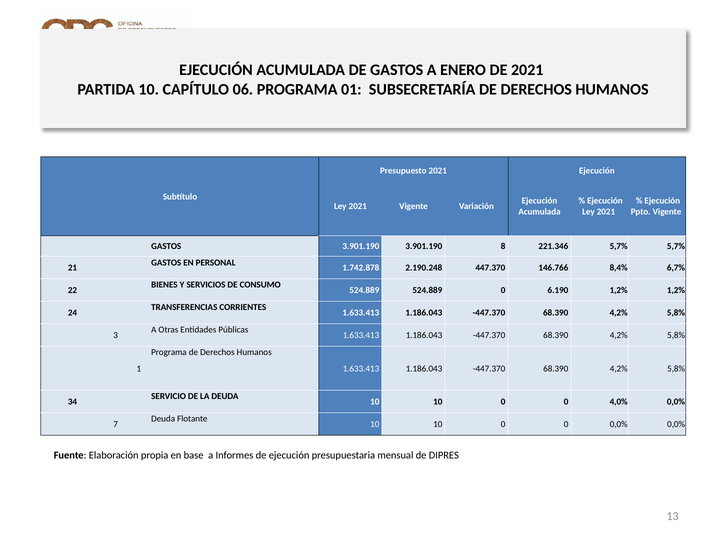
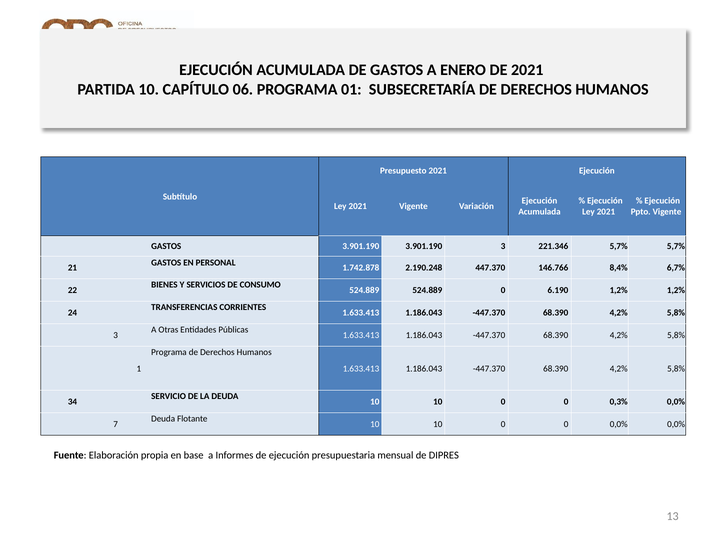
3.901.190 8: 8 -> 3 (503, 247)
4,0%: 4,0% -> 0,3% (619, 402)
